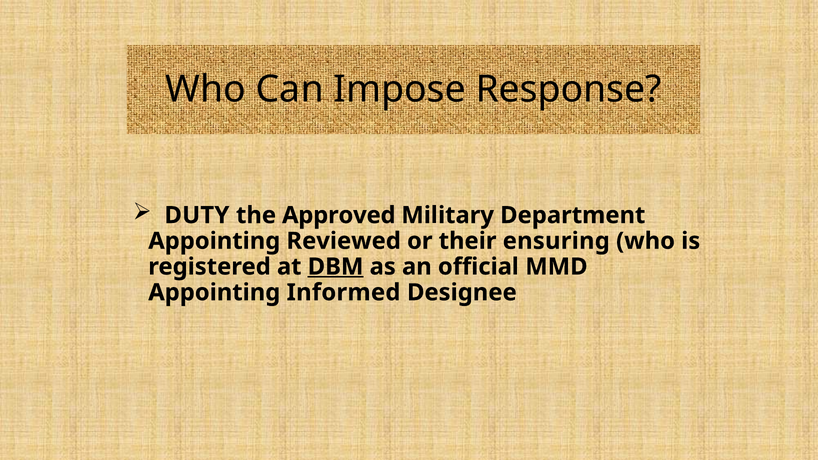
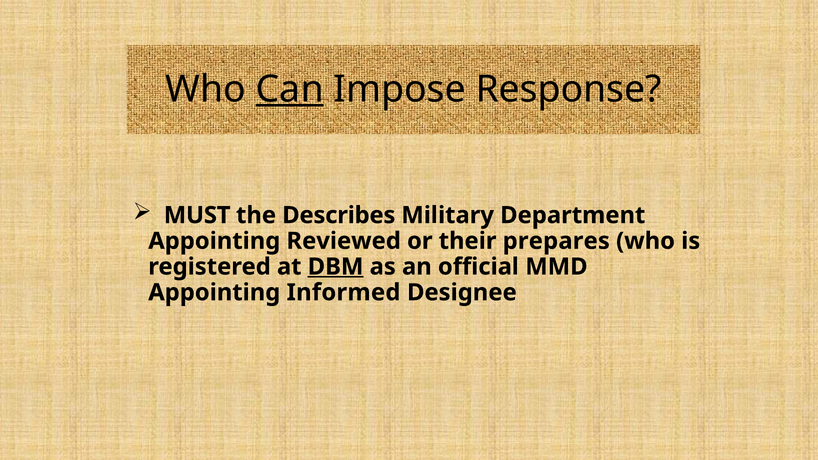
Can underline: none -> present (290, 89)
DUTY: DUTY -> MUST (197, 215)
Approved: Approved -> Describes (339, 215)
ensuring: ensuring -> prepares (556, 241)
